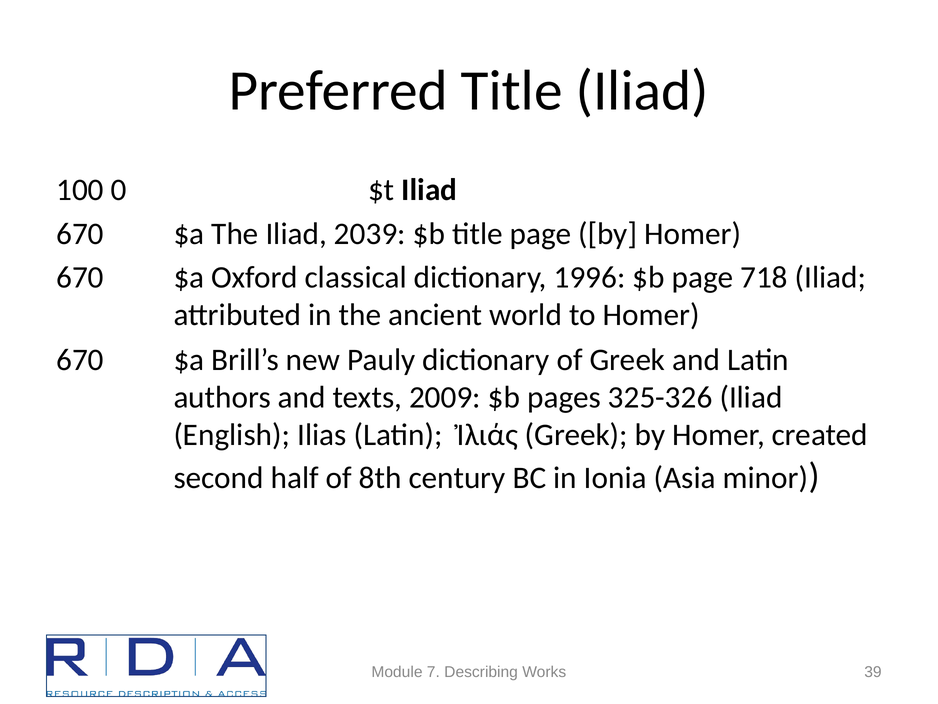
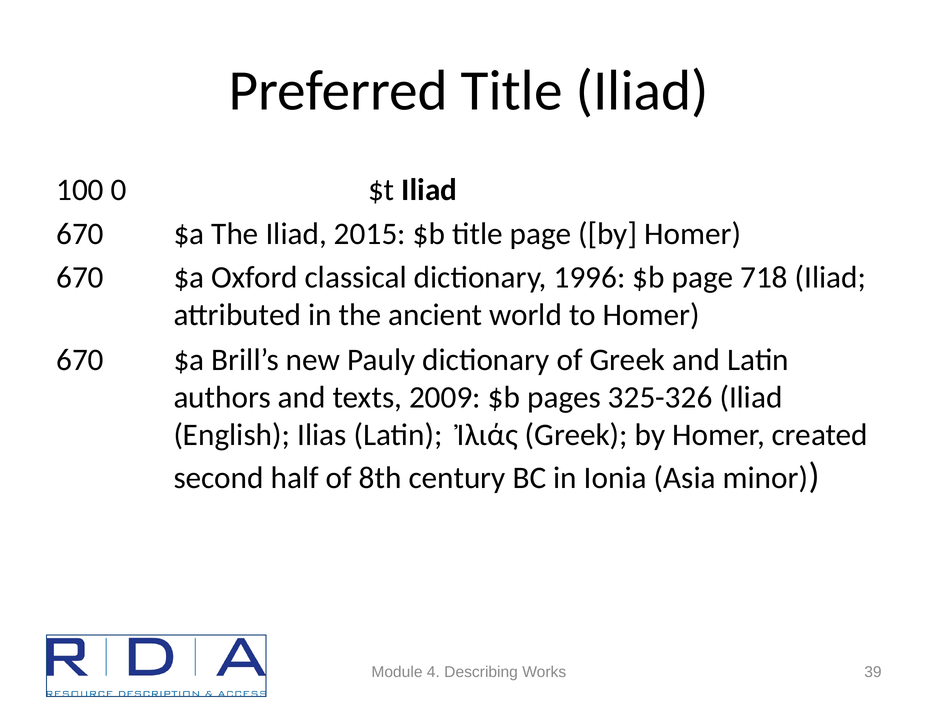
2039: 2039 -> 2015 (370, 234)
7: 7 -> 4 (433, 672)
